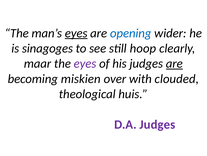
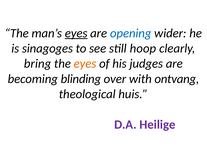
maar: maar -> bring (38, 63)
eyes colour: purple -> orange (85, 63)
are underline: present -> none (174, 63)
miskien: miskien -> blinding (81, 79)
clouded: clouded -> ontvang (177, 79)
D.A Judges: Judges -> Heilige (157, 124)
